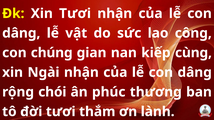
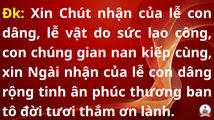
Xin Tươi: Tươi -> Chút (75, 14)
chói: chói -> tinh (52, 92)
